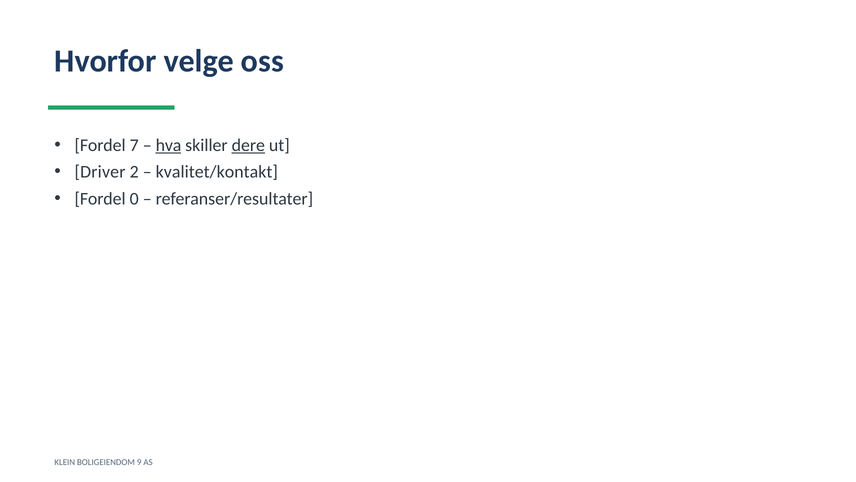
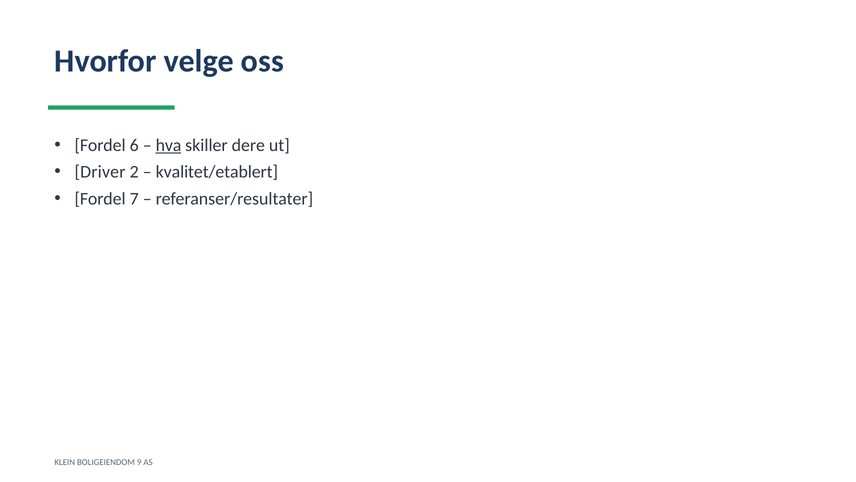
7: 7 -> 6 (134, 145)
dere underline: present -> none (248, 145)
kvalitet/kontakt: kvalitet/kontakt -> kvalitet/etablert (217, 172)
0: 0 -> 7 (134, 199)
